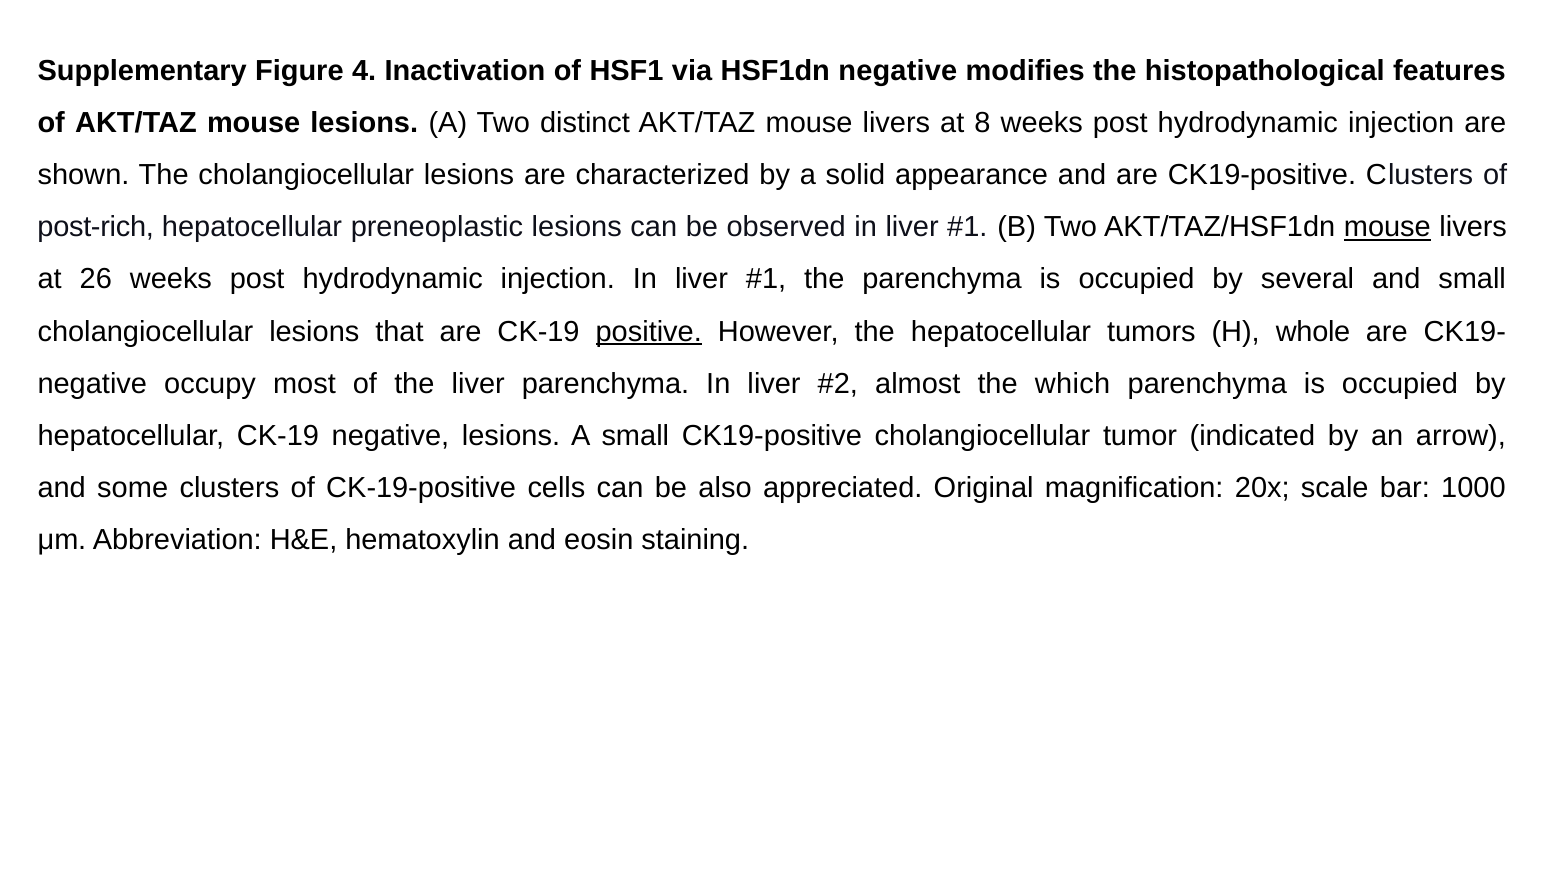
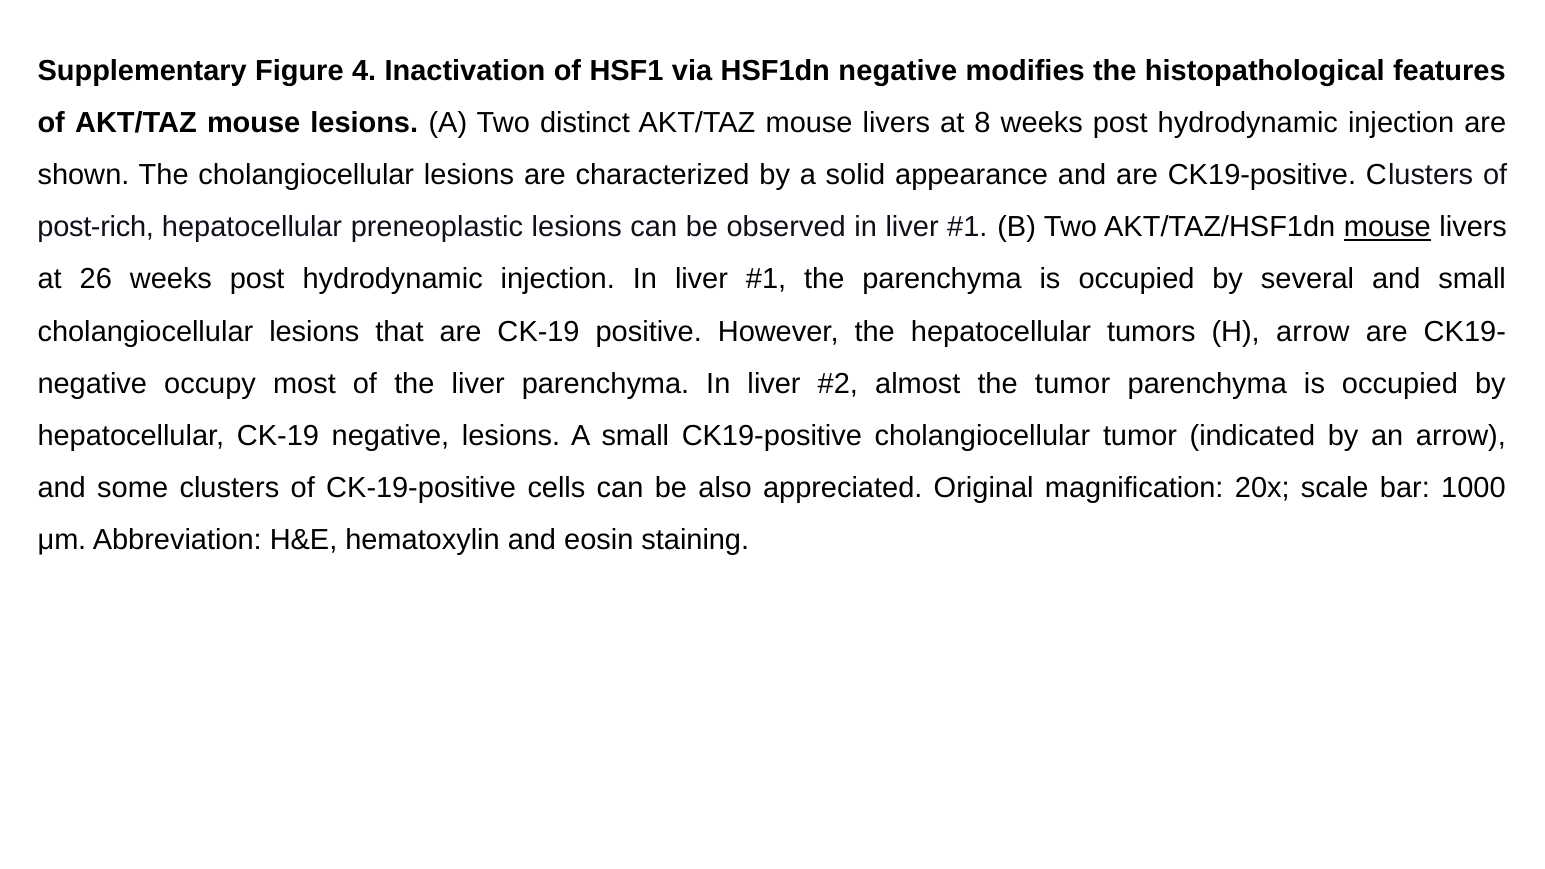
positive underline: present -> none (649, 331)
H whole: whole -> arrow (1313, 331)
the which: which -> tumor (1073, 384)
